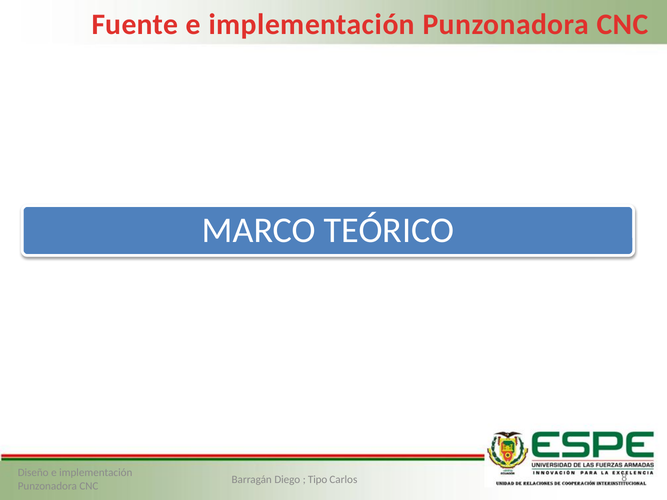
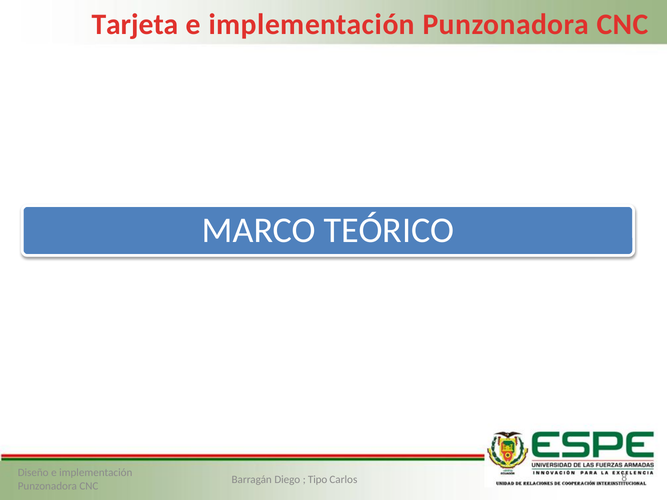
Fuente: Fuente -> Tarjeta (135, 25)
